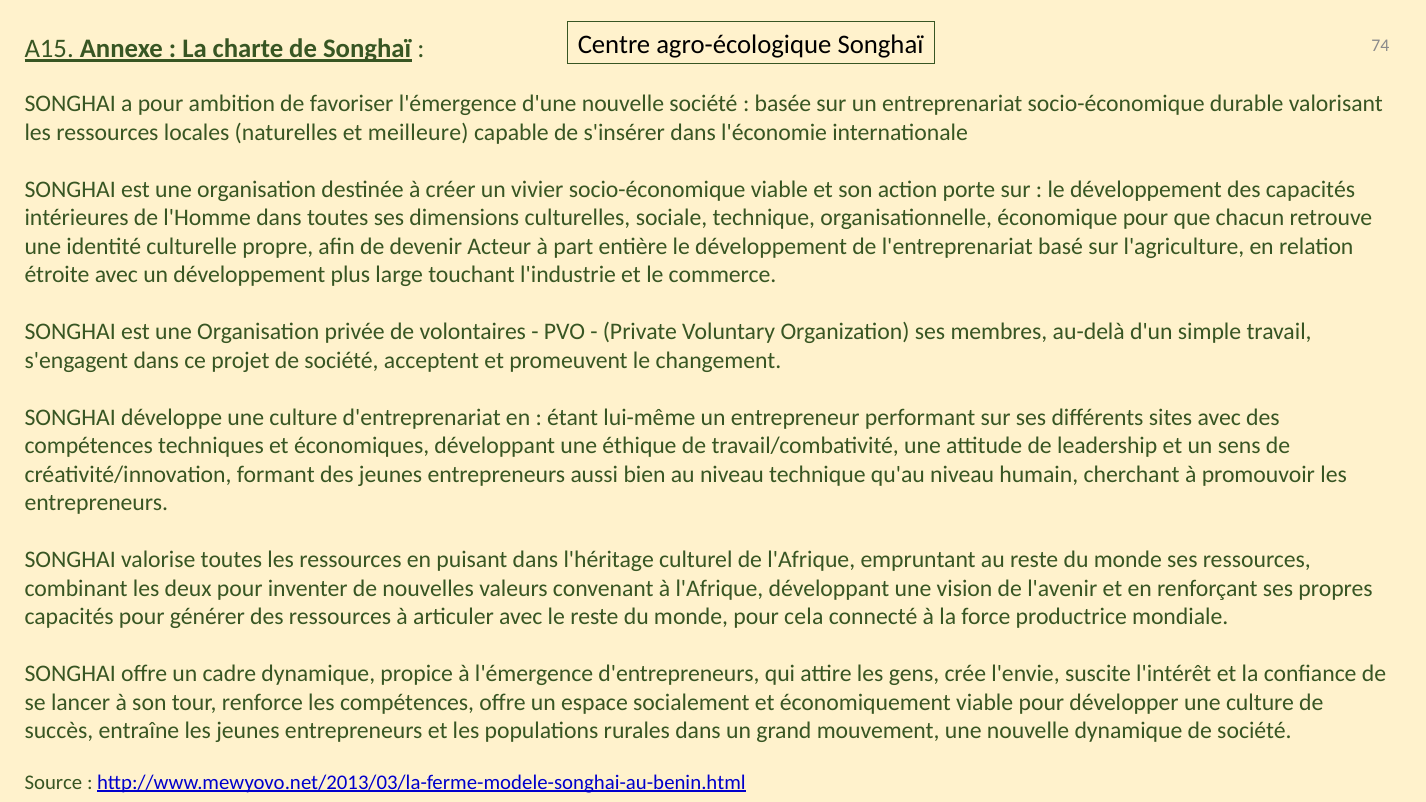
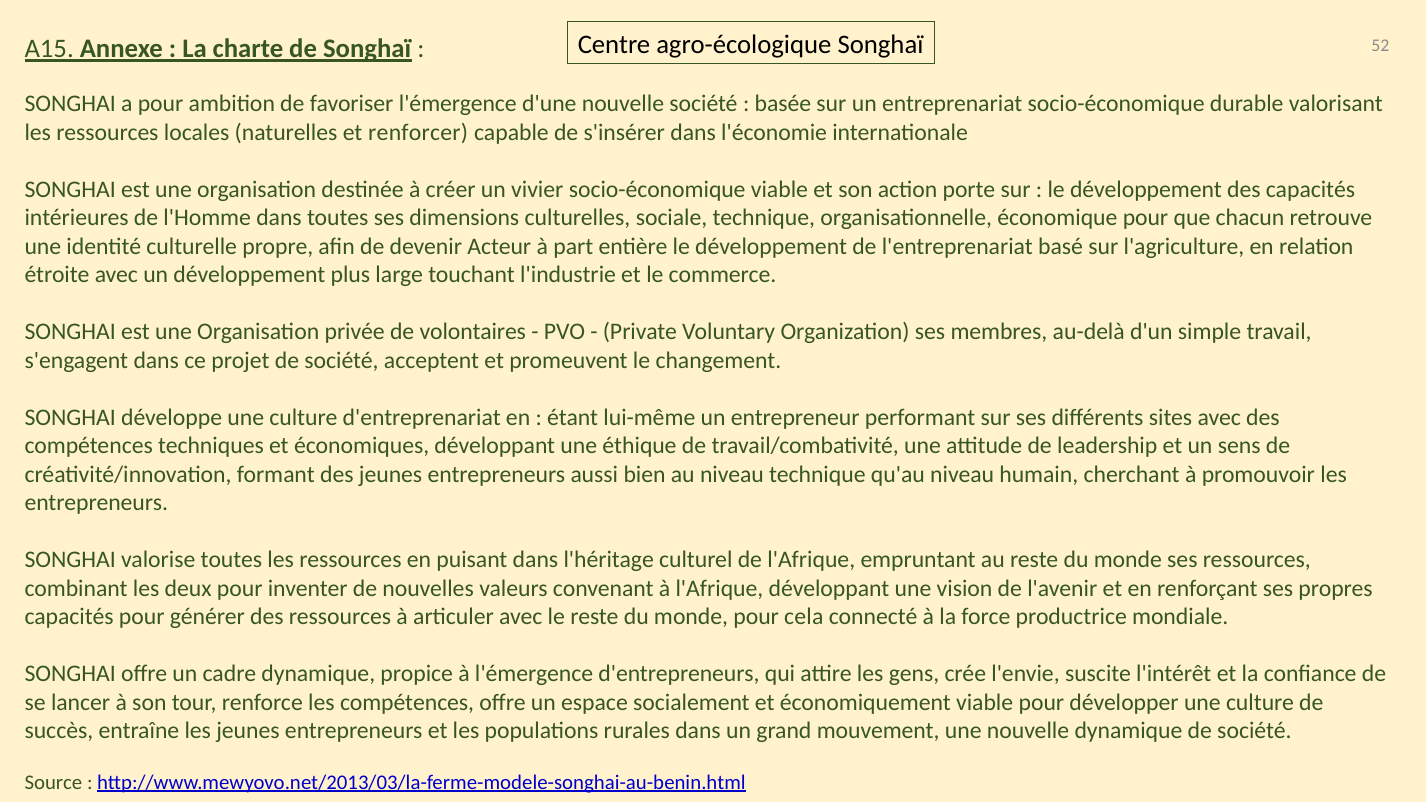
74: 74 -> 52 (1380, 46)
meilleure: meilleure -> renforcer (418, 132)
